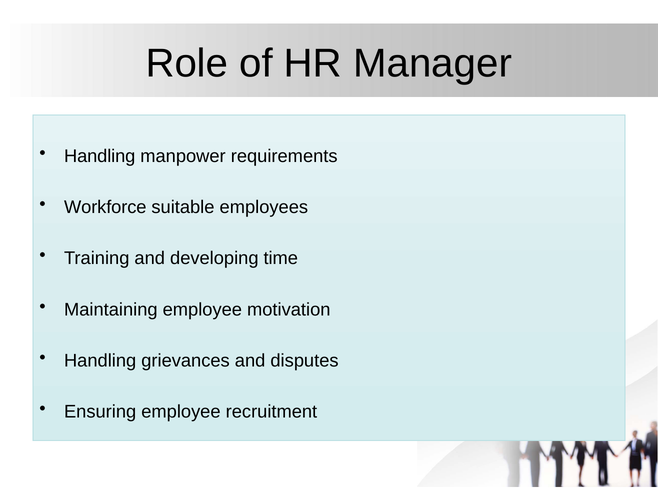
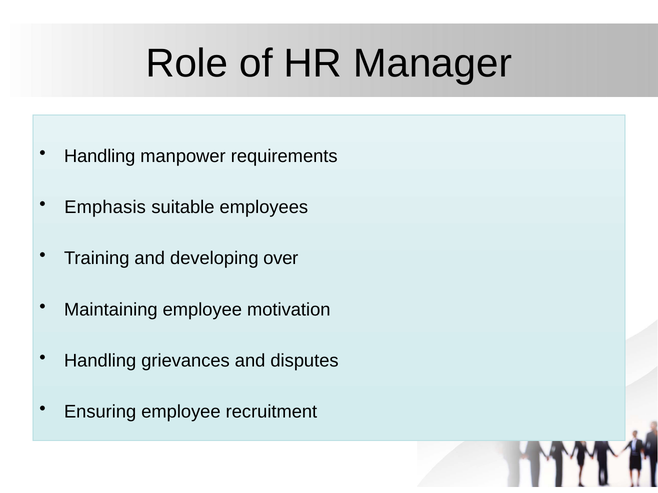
Workforce: Workforce -> Emphasis (105, 207)
time: time -> over (281, 259)
